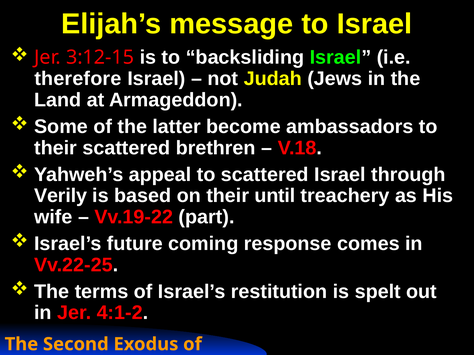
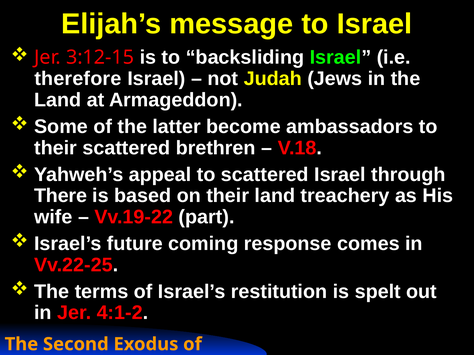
Verily: Verily -> There (61, 196)
their until: until -> land (275, 196)
